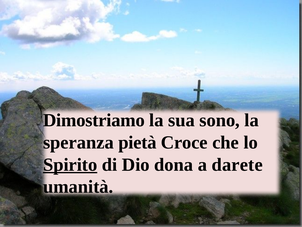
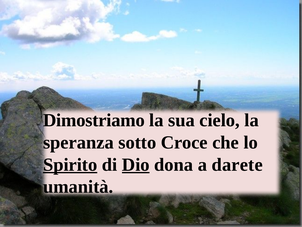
sono: sono -> cielo (220, 120)
pietà: pietà -> sotto (137, 142)
Dio underline: none -> present (136, 164)
